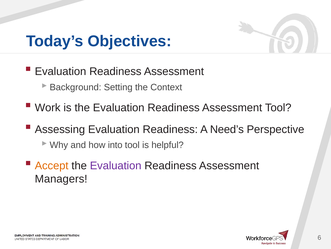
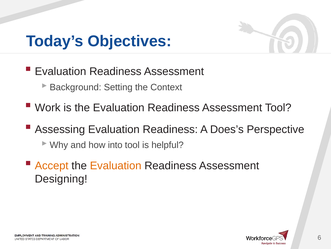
Need’s: Need’s -> Does’s (227, 129)
Evaluation colour: purple -> orange (116, 165)
Managers: Managers -> Designing (61, 179)
